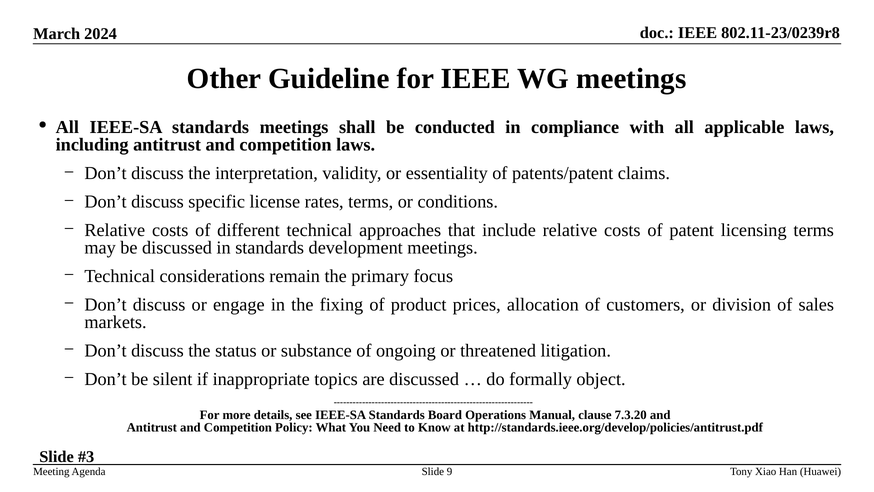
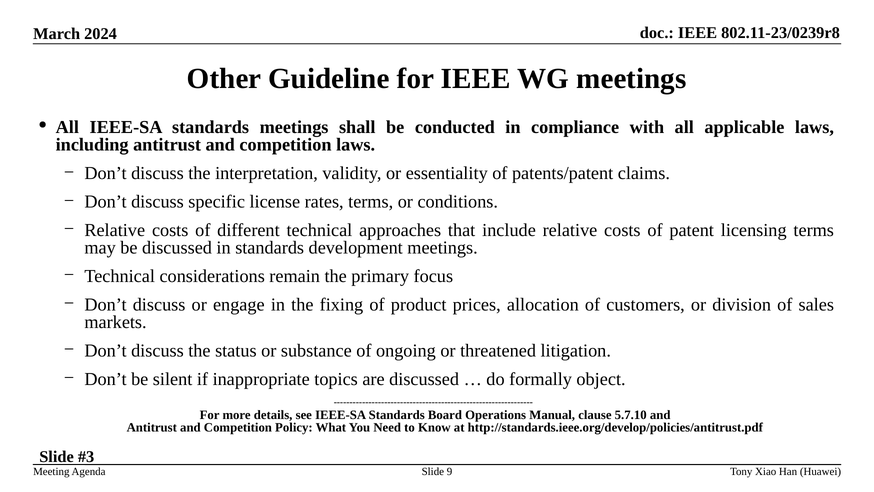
7.3.20: 7.3.20 -> 5.7.10 (631, 415)
